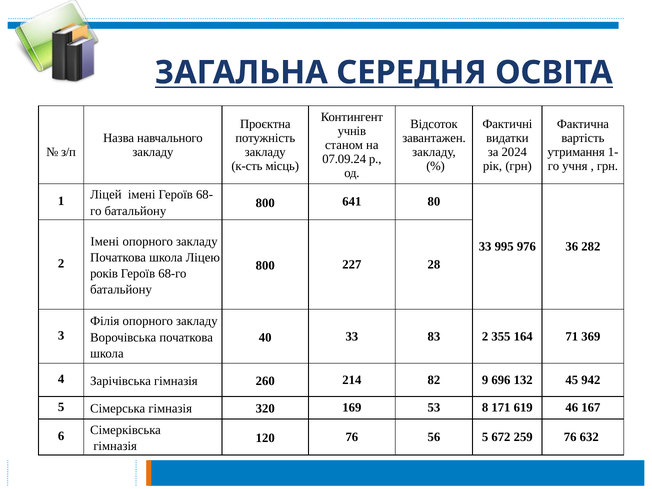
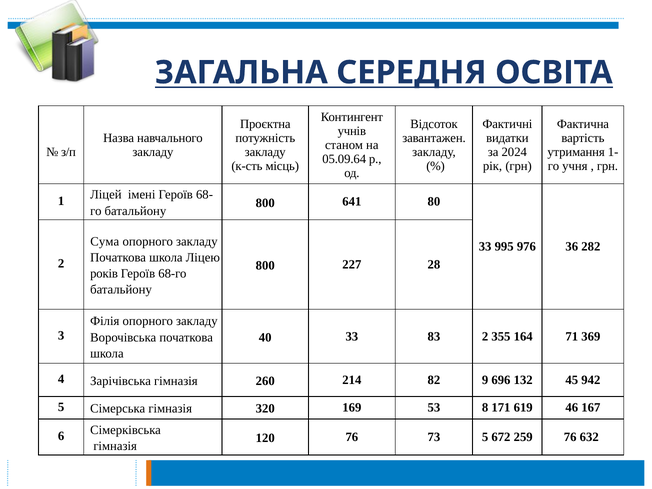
07.09.24: 07.09.24 -> 05.09.64 (344, 159)
Імені: Імені -> Сума (105, 241)
56: 56 -> 73 (434, 437)
